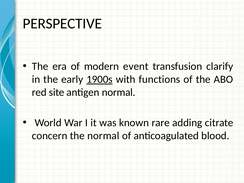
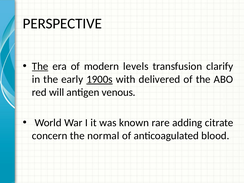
The underline: none -> present (40, 66)
event: event -> levels (136, 66)
functions: functions -> delivered (159, 79)
site: site -> will (57, 92)
antigen normal: normal -> venous (119, 92)
